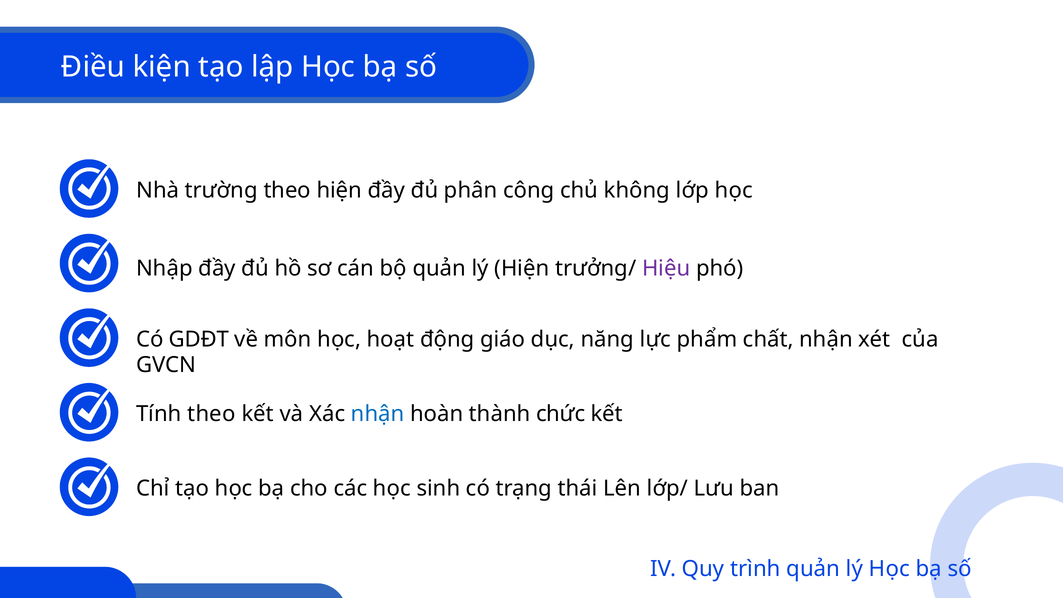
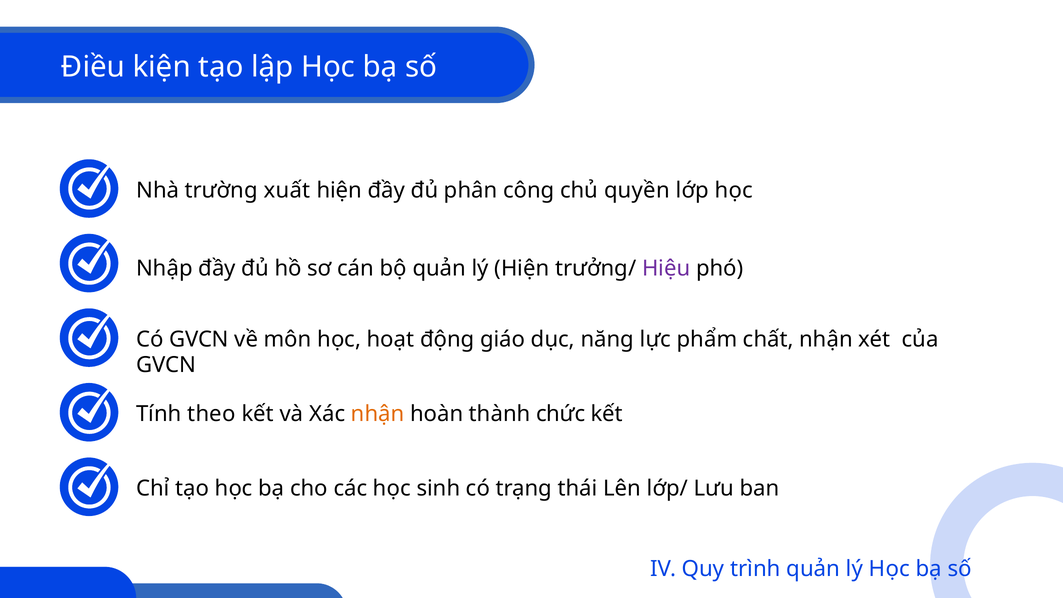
trường theo: theo -> xuất (287, 190)
không: không -> quyền (637, 190)
Có GDĐT: GDĐT -> GVCN (199, 339)
nhận colour: blue -> orange (378, 414)
